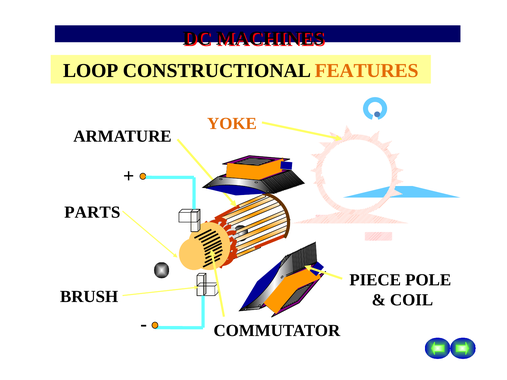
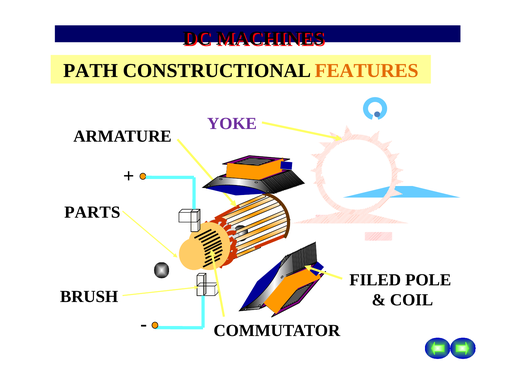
LOOP: LOOP -> PATH (91, 71)
YOKE colour: orange -> purple (232, 124)
PIECE: PIECE -> FILED (375, 280)
